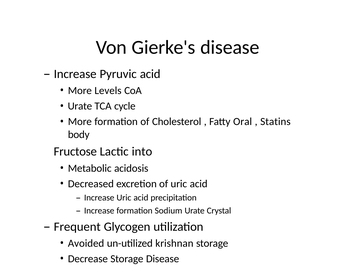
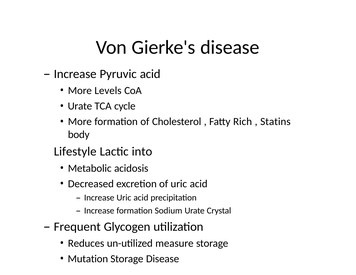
Oral: Oral -> Rich (243, 122)
Fructose: Fructose -> Lifestyle (75, 152)
Avoided: Avoided -> Reduces (86, 243)
krishnan: krishnan -> measure (174, 243)
Decrease: Decrease -> Mutation (88, 259)
